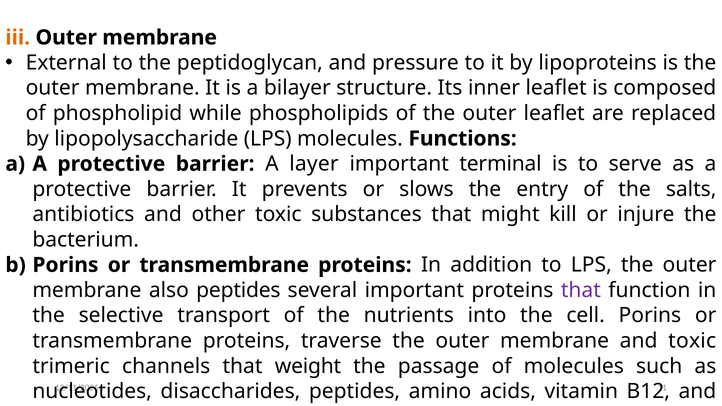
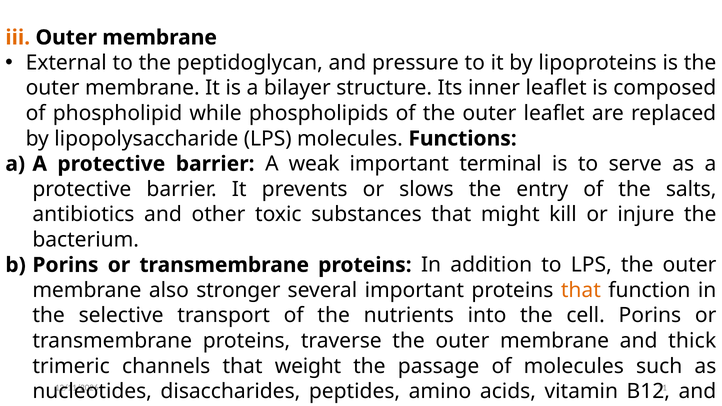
layer: layer -> weak (314, 164)
also peptides: peptides -> stronger (238, 290)
that colour: purple -> orange (581, 290)
and toxic: toxic -> thick (692, 341)
